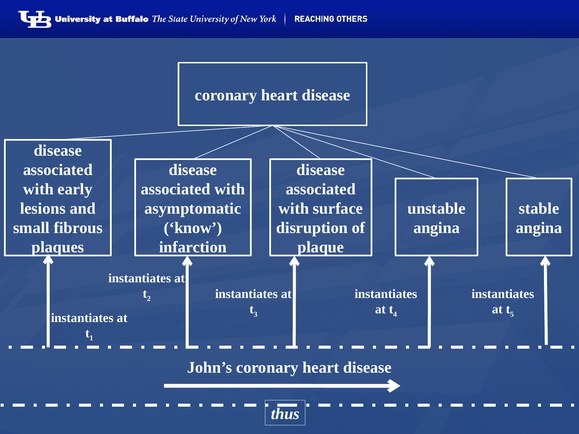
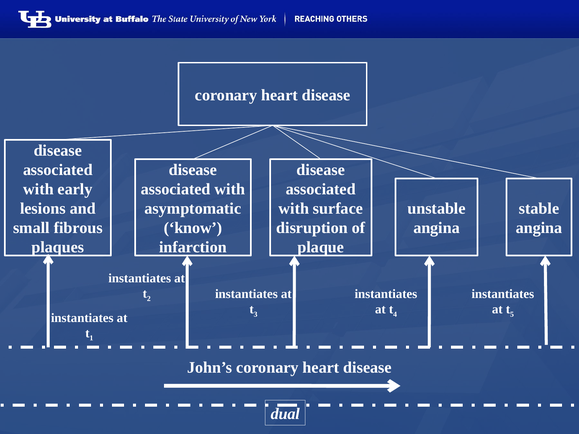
thus: thus -> dual (285, 414)
